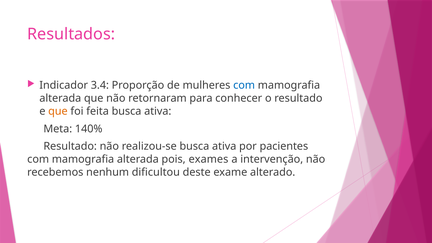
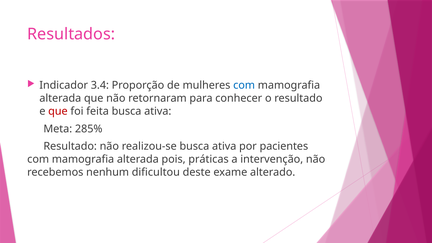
que colour: orange -> red (58, 111)
140%: 140% -> 285% (89, 129)
exames: exames -> práticas (209, 159)
